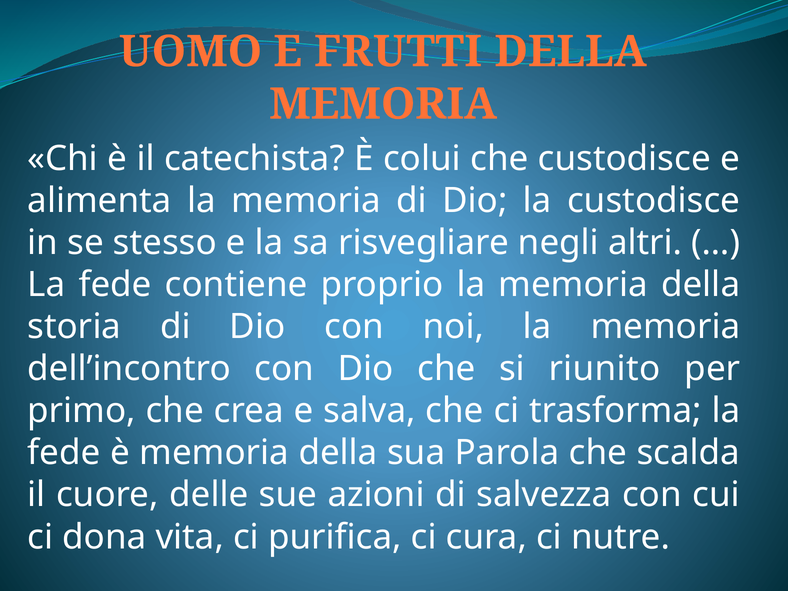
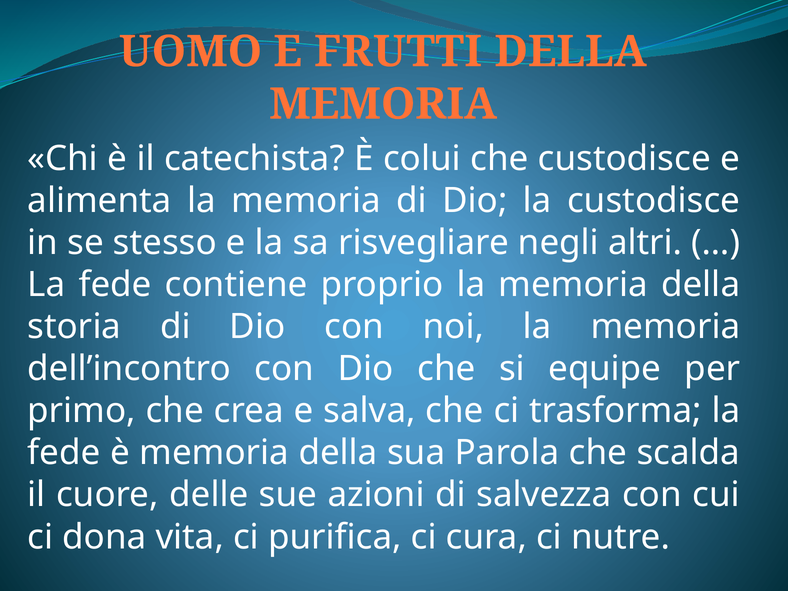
riunito: riunito -> equipe (605, 369)
